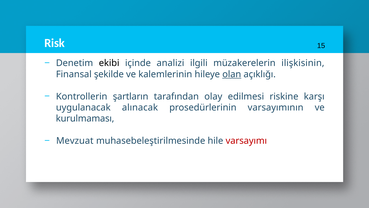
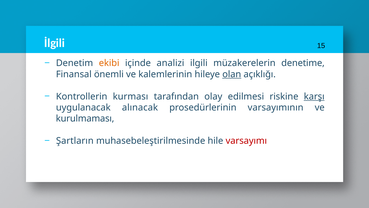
Risk: Risk -> İlgili (54, 43)
ekibi colour: black -> orange (109, 63)
ilişkisinin: ilişkisinin -> denetime (303, 63)
şekilde: şekilde -> önemli (109, 74)
şartların: şartların -> kurması (131, 96)
karşı underline: none -> present (314, 96)
Mevzuat: Mevzuat -> Şartların (75, 141)
